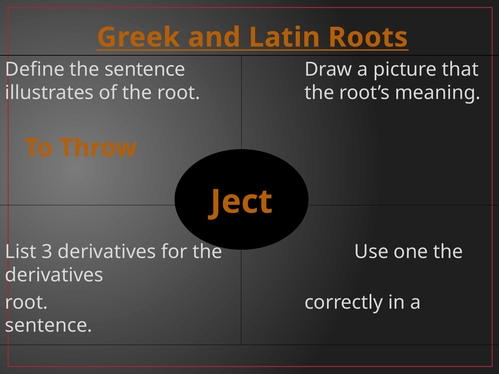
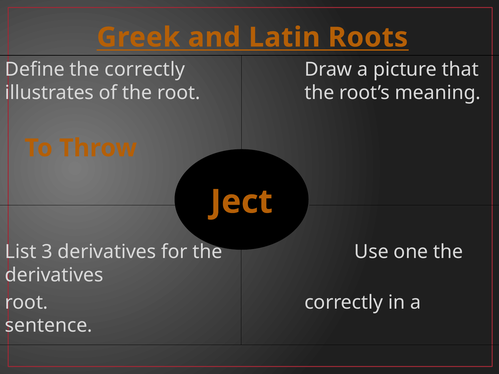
the sentence: sentence -> correctly (145, 70)
